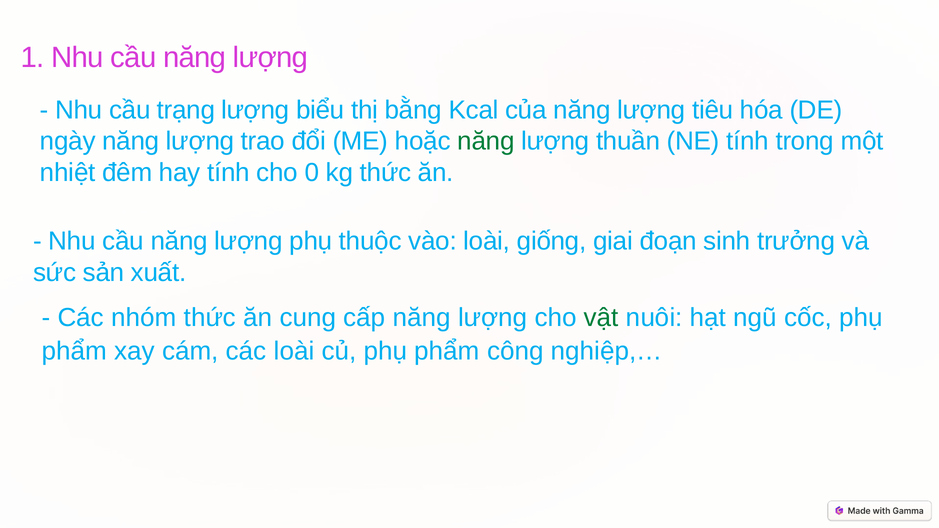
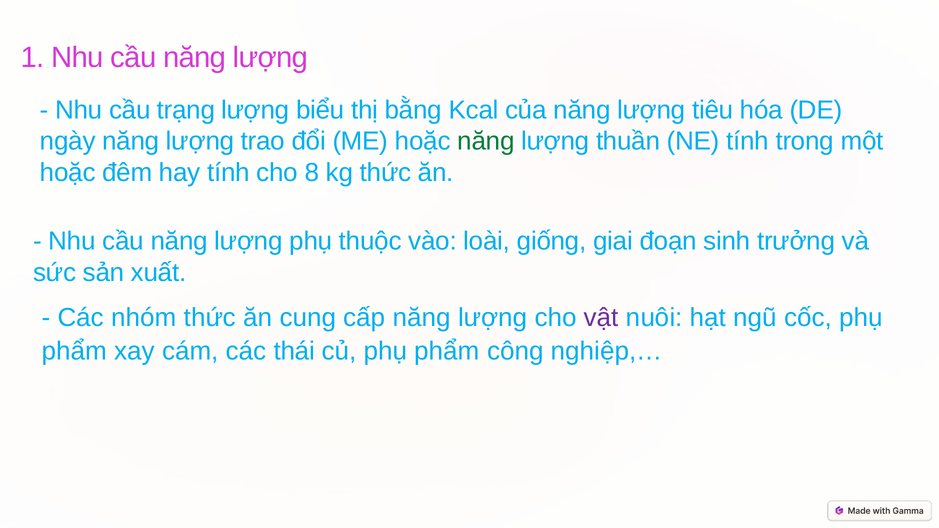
nhiệt: nhiệt -> hoặc (68, 173)
0: 0 -> 8 (312, 173)
vật colour: green -> purple (601, 318)
các loài: loài -> thái (294, 351)
